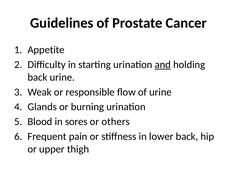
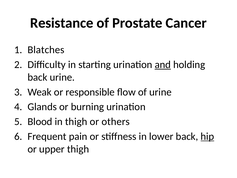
Guidelines: Guidelines -> Resistance (62, 23)
Appetite: Appetite -> Blatches (46, 50)
in sores: sores -> thigh (76, 121)
hip underline: none -> present (207, 136)
